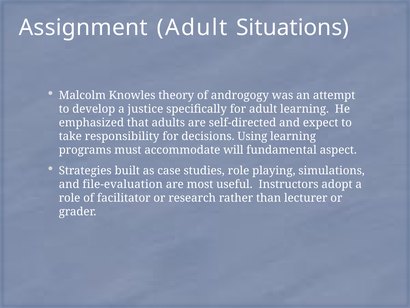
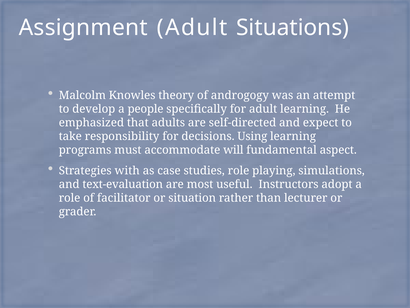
justice: justice -> people (146, 109)
built: built -> with (127, 170)
file-evaluation: file-evaluation -> text-evaluation (123, 184)
research: research -> situation (192, 198)
